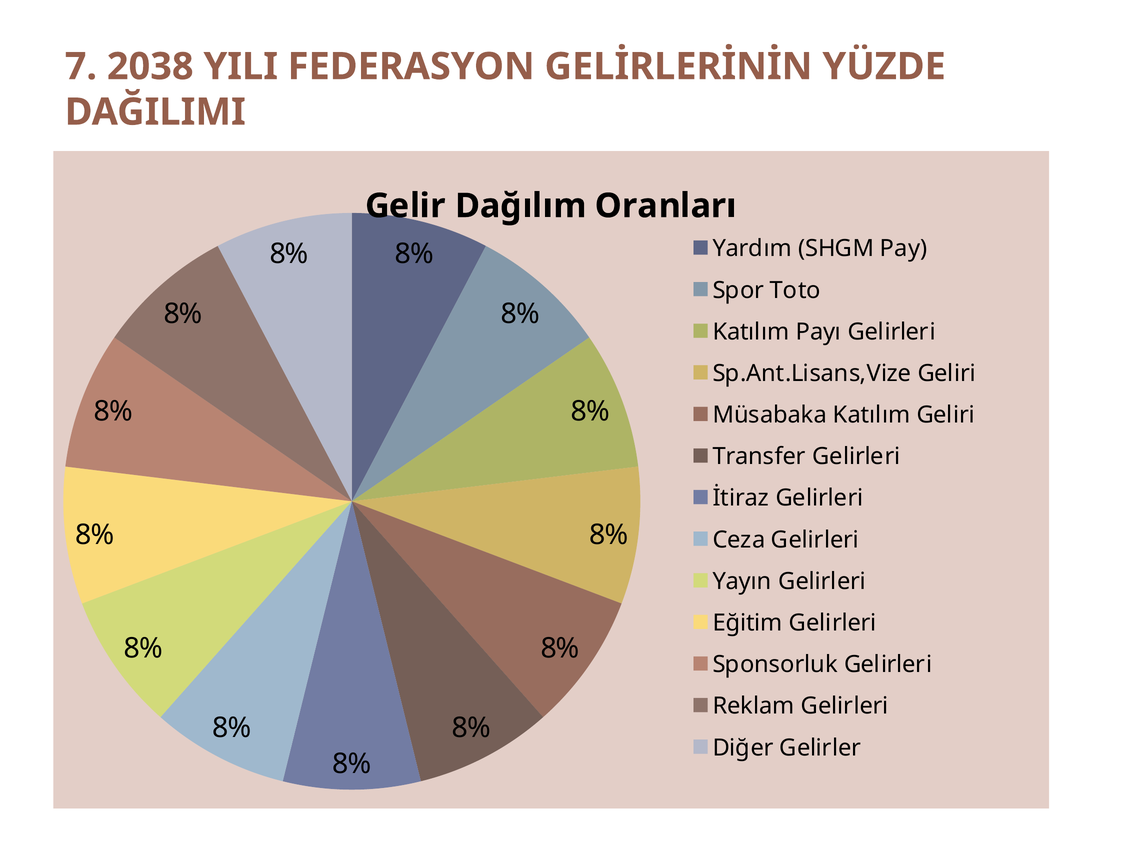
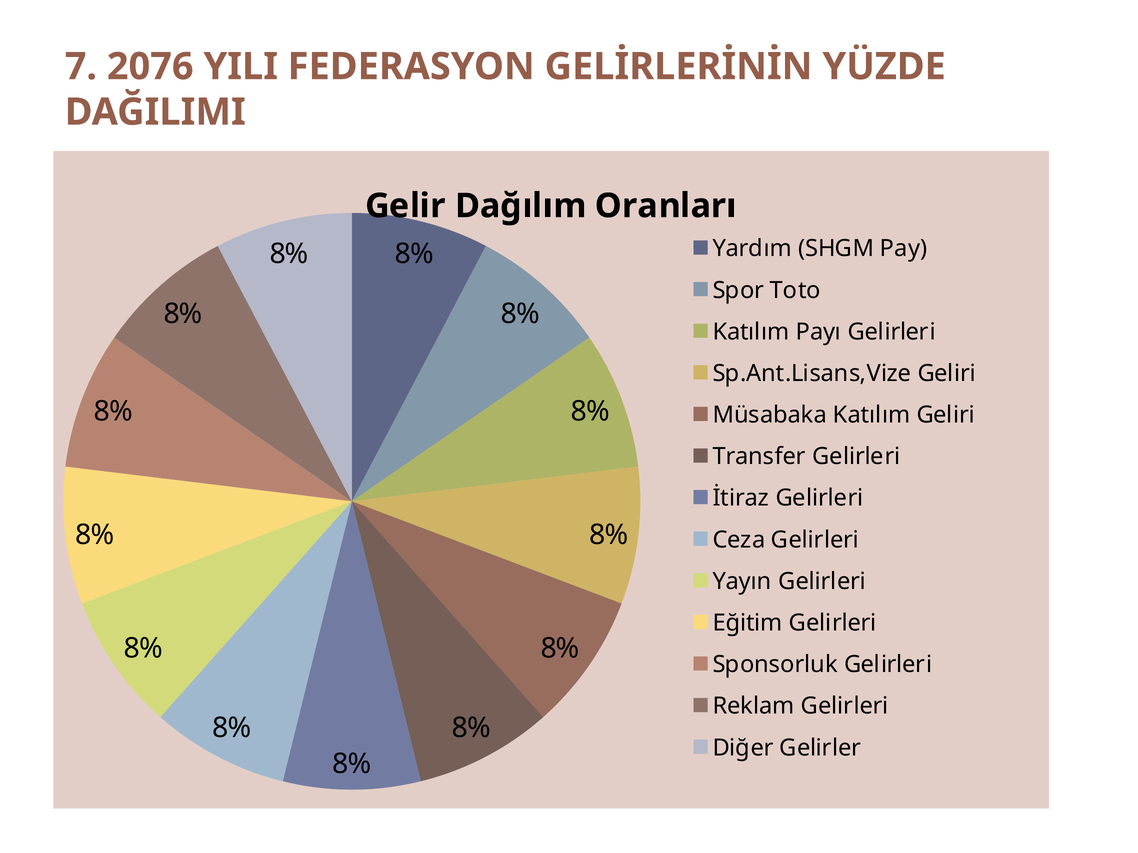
2038: 2038 -> 2076 (150, 67)
